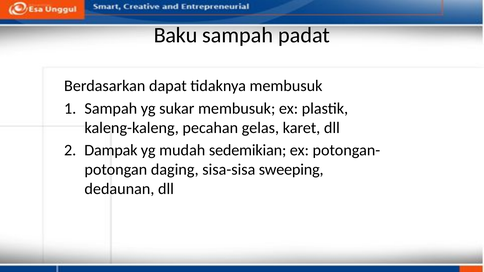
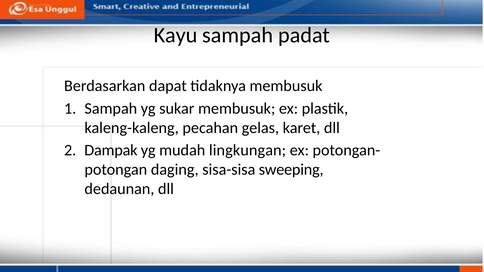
Baku: Baku -> Kayu (176, 35)
sedemikian: sedemikian -> lingkungan (247, 150)
